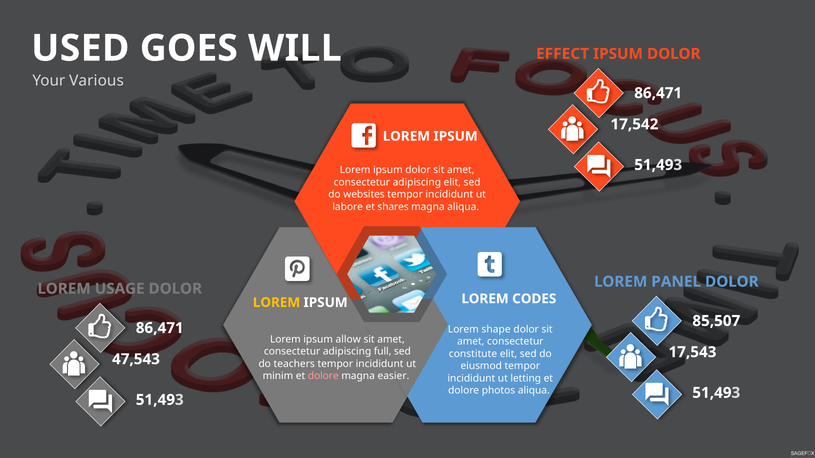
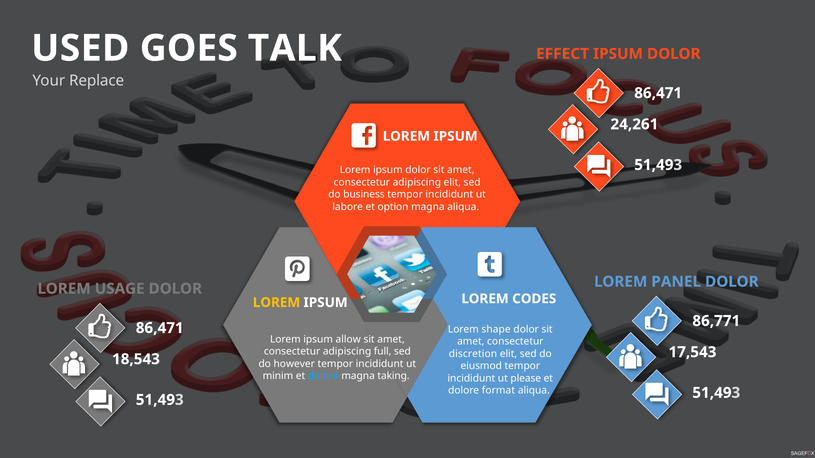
WILL: WILL -> TALK (295, 48)
Various: Various -> Replace (97, 81)
17,542: 17,542 -> 24,261 (634, 124)
websites: websites -> business (364, 195)
shares: shares -> option (393, 207)
85,507: 85,507 -> 86,771 (716, 321)
constitute: constitute -> discretion (473, 354)
47,543: 47,543 -> 18,543 (136, 359)
teachers: teachers -> however (294, 364)
dolore colour: pink -> light blue (323, 376)
easier: easier -> taking (394, 376)
letting: letting -> please (526, 379)
photos: photos -> format (498, 391)
